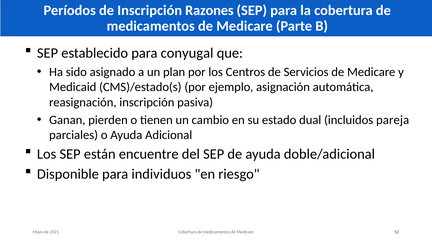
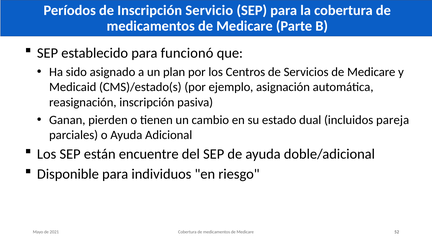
Razones: Razones -> Servicio (209, 10)
conyugal: conyugal -> funcionó (187, 53)
